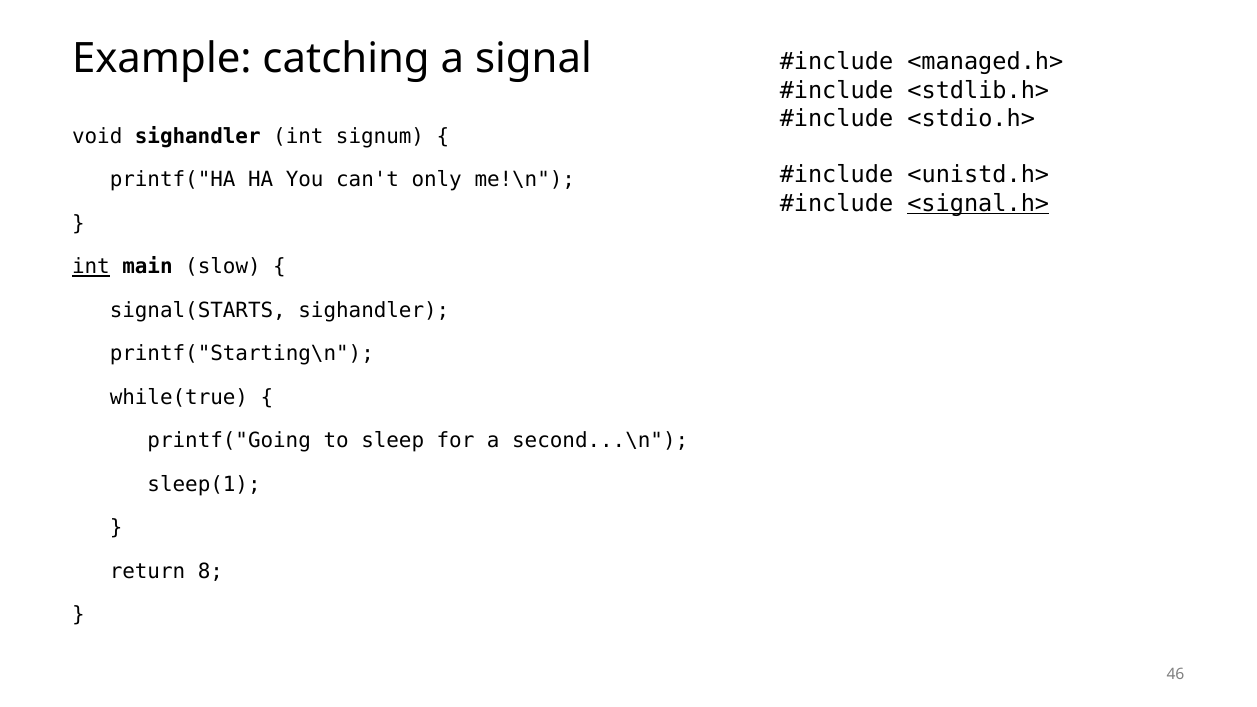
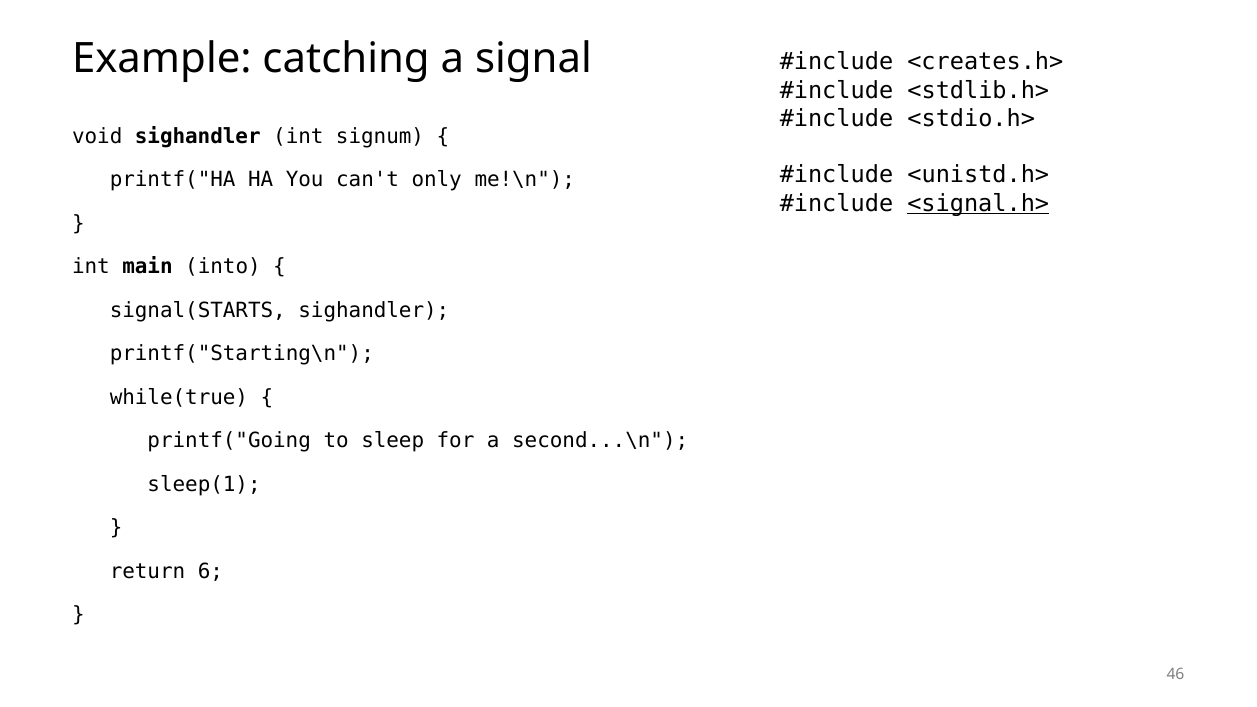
<managed.h>: <managed.h> -> <creates.h> (985, 62)
int underline: present -> none (91, 267)
slow: slow -> into (223, 267)
8: 8 -> 6 (210, 571)
